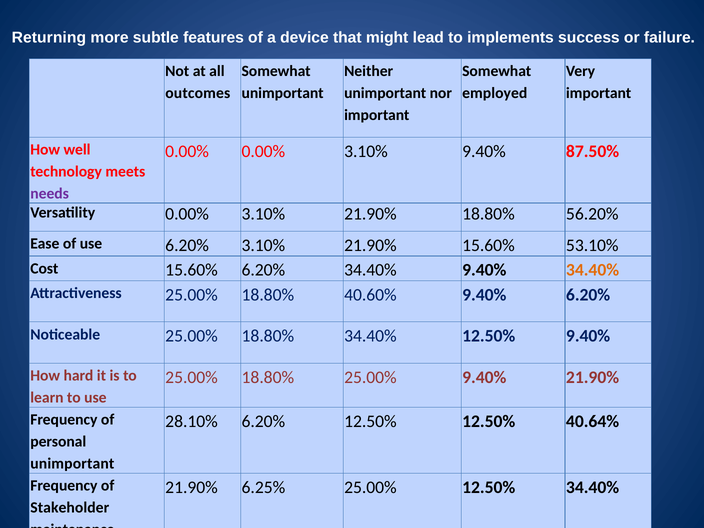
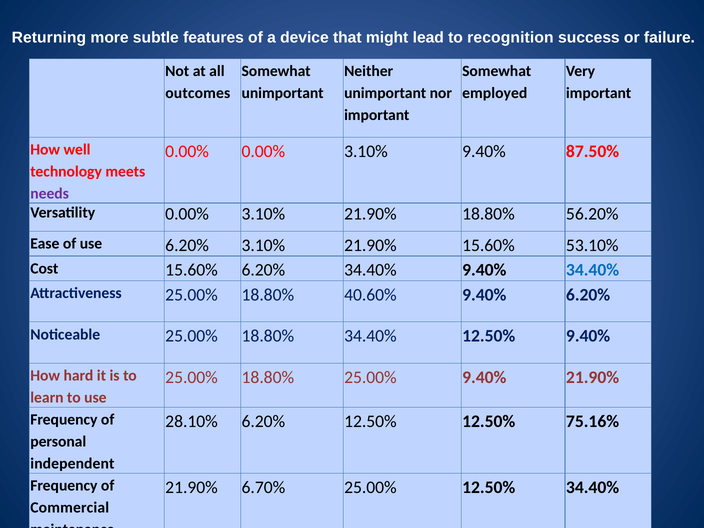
implements: implements -> recognition (510, 38)
34.40% colour: orange -> blue (593, 270)
40.64%: 40.64% -> 75.16% (593, 421)
unimportant: unimportant -> independent (72, 464)
6.25%: 6.25% -> 6.70% (263, 487)
Stakeholder: Stakeholder -> Commercial (70, 508)
